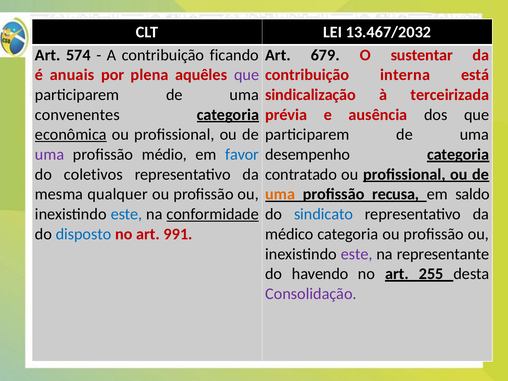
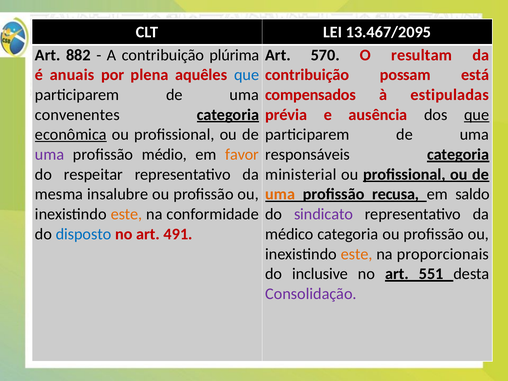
13.467/2032: 13.467/2032 -> 13.467/2095 (388, 32)
574: 574 -> 882 (78, 55)
ficando: ficando -> plúrima (234, 55)
679: 679 -> 570 (325, 55)
sustentar: sustentar -> resultam (422, 55)
que colour: purple -> blue (247, 75)
interna: interna -> possam (405, 75)
sindicalização: sindicalização -> compensados (310, 95)
terceirizada: terceirizada -> estipuladas (450, 95)
que underline: none -> present (477, 115)
favor colour: blue -> orange (242, 155)
desempenho: desempenho -> responsáveis (308, 155)
coletivos: coletivos -> respeitar (93, 174)
contratado: contratado -> ministerial (301, 174)
qualquer: qualquer -> insalubre (118, 194)
este colour: blue -> orange (127, 214)
conformidade underline: present -> none (213, 214)
sindicato colour: blue -> purple (324, 214)
991: 991 -> 491 (178, 234)
este colour: purple -> orange (357, 254)
representante: representante -> proporcionais (443, 254)
havendo: havendo -> inclusive (320, 274)
255: 255 -> 551 (431, 274)
